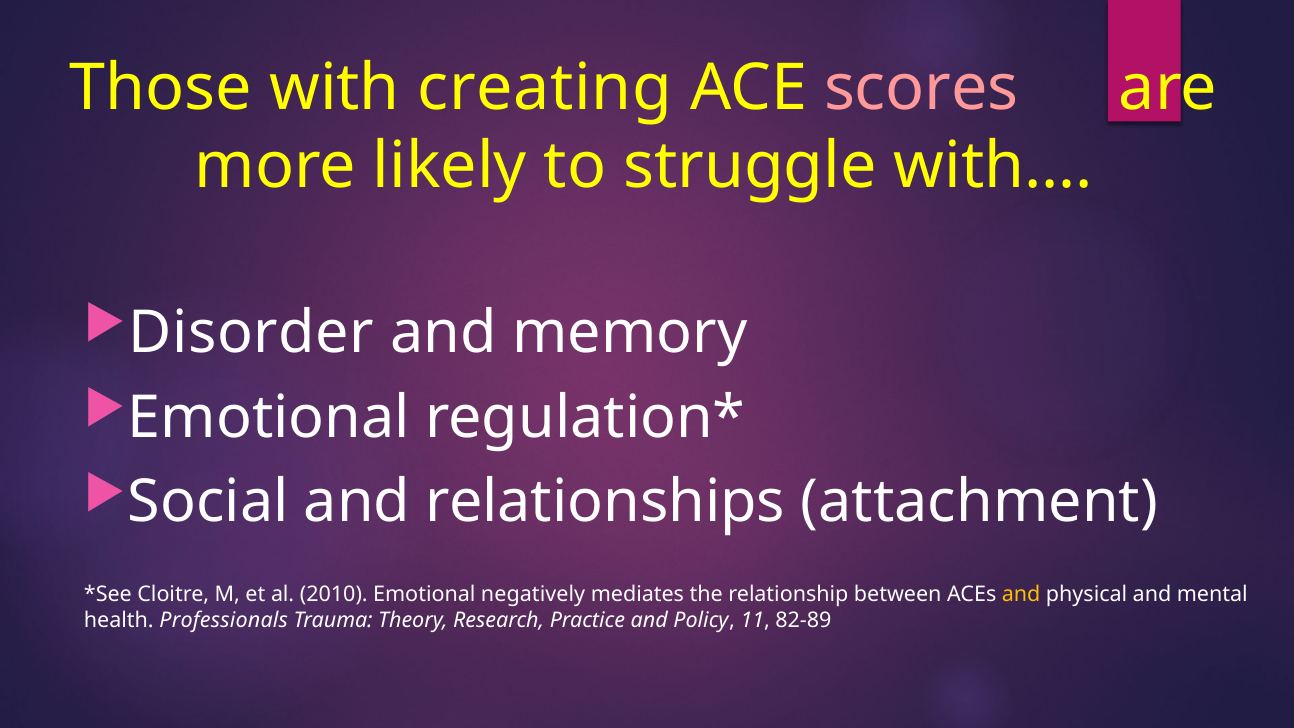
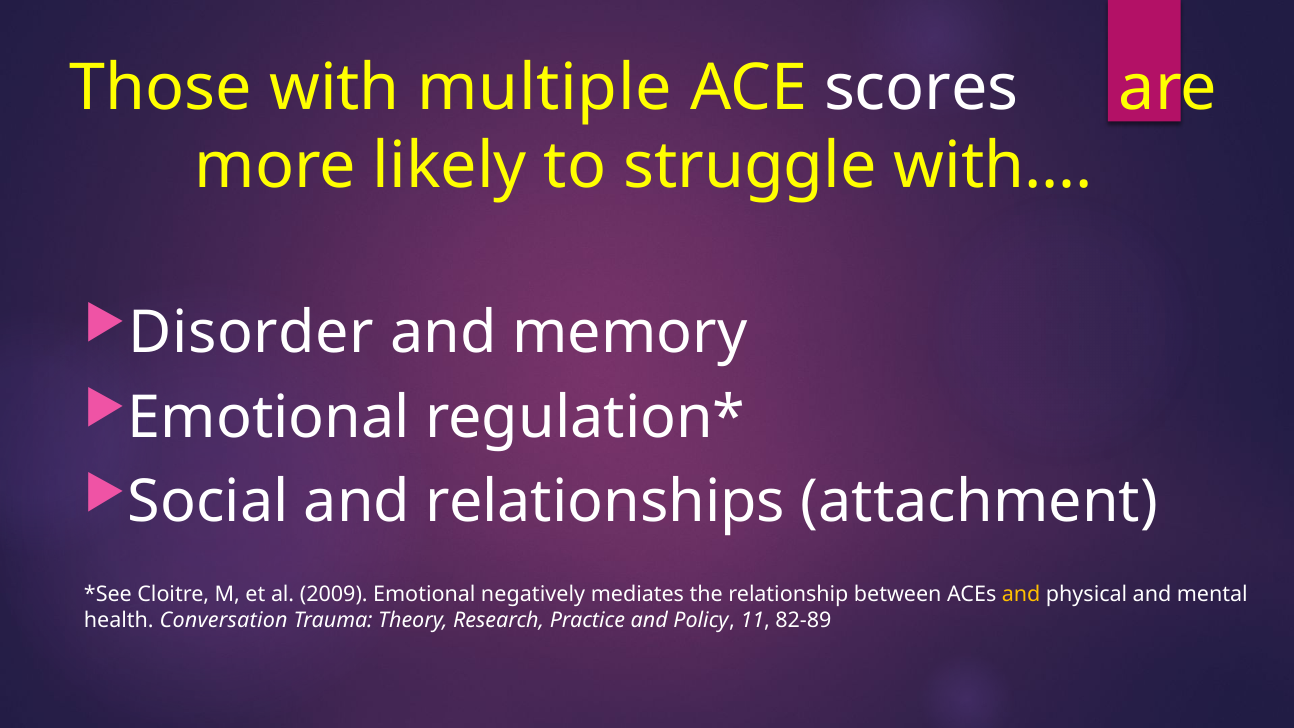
creating: creating -> multiple (545, 88)
scores colour: pink -> white (921, 88)
2010: 2010 -> 2009 (334, 595)
Professionals: Professionals -> Conversation (224, 620)
